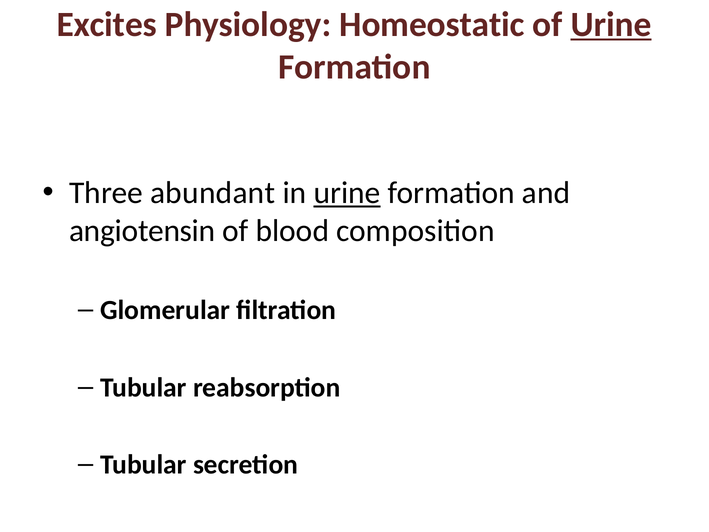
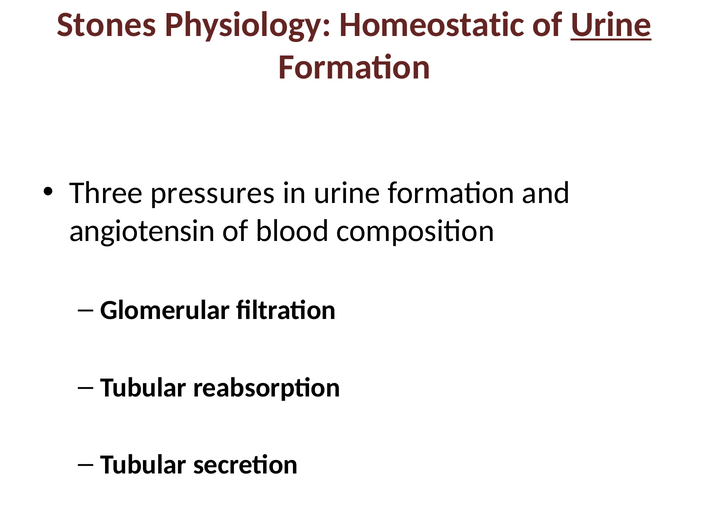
Excites: Excites -> Stones (107, 24)
abundant: abundant -> pressures (213, 193)
urine underline: present -> none (347, 193)
